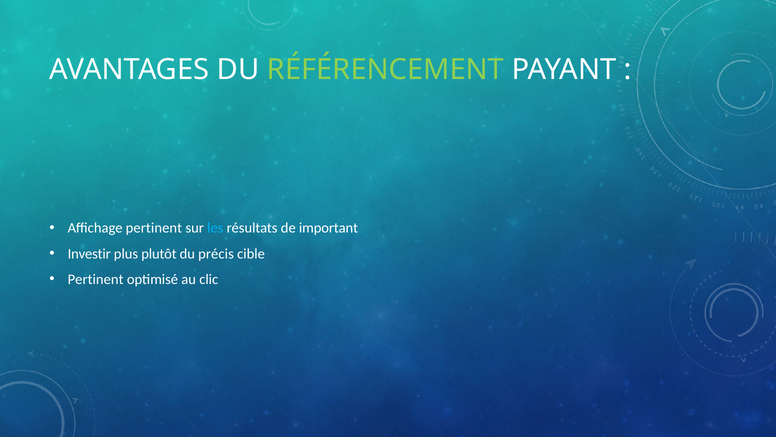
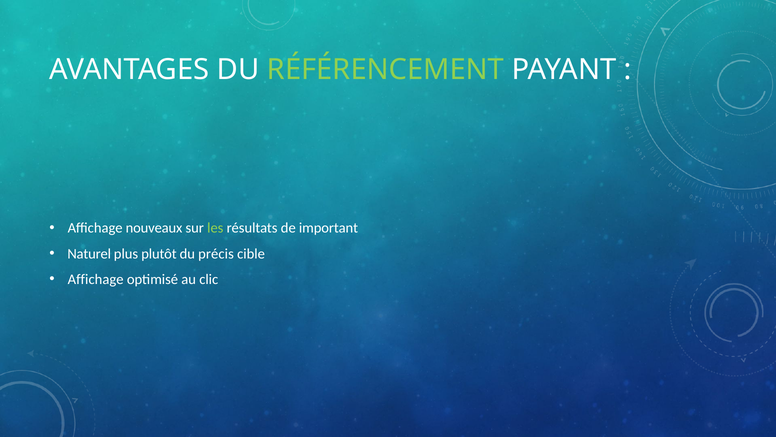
Affichage pertinent: pertinent -> nouveaux (154, 228)
les colour: light blue -> light green (215, 228)
Investir: Investir -> Naturel (89, 253)
Pertinent: Pertinent -> Affichage (96, 279)
